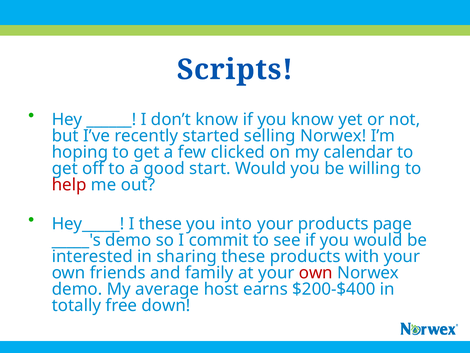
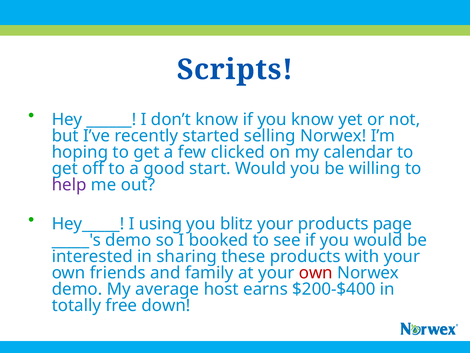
help colour: red -> purple (69, 184)
I these: these -> using (160, 224)
into: into -> blitz (236, 224)
commit: commit -> booked (219, 240)
